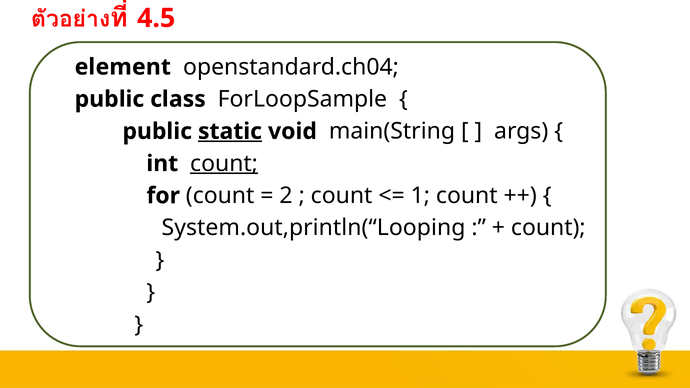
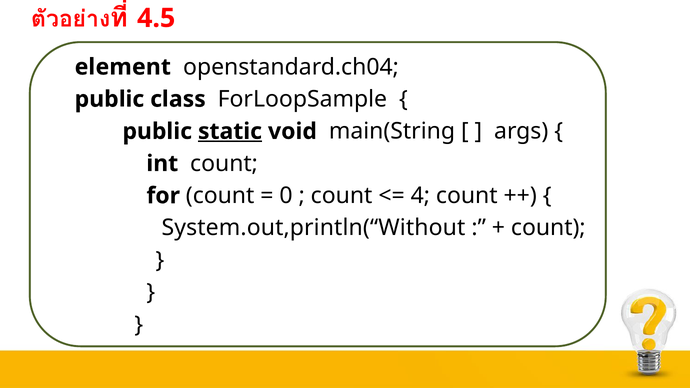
count underline: present -> none (224, 164)
2: 2 -> 0 (286, 196)
1: 1 -> 4 (420, 196)
System.out,println(“Looping: System.out,println(“Looping -> System.out,println(“Without (313, 228)
